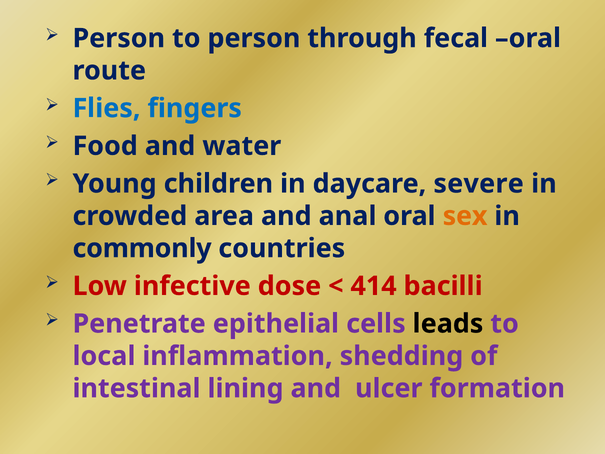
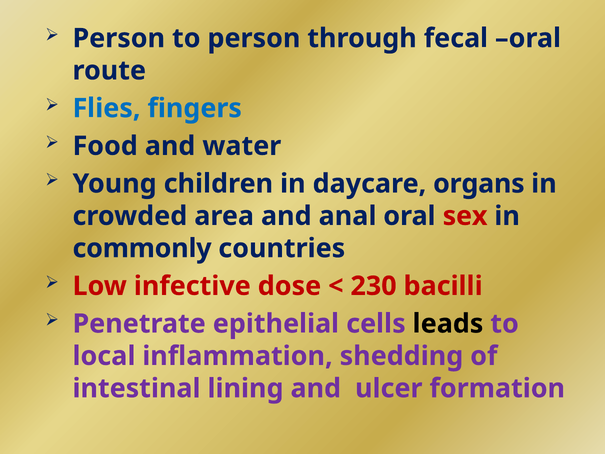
severe: severe -> organs (479, 184)
sex colour: orange -> red (465, 216)
414: 414 -> 230 (374, 286)
